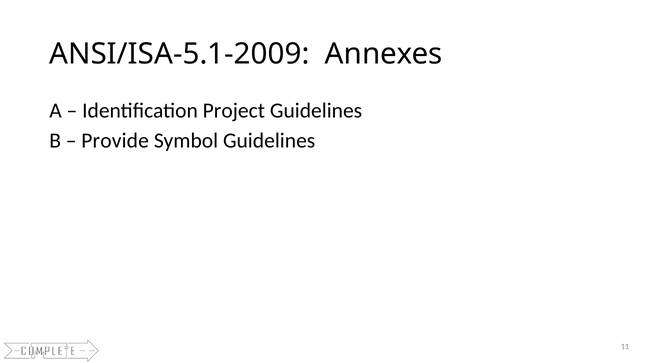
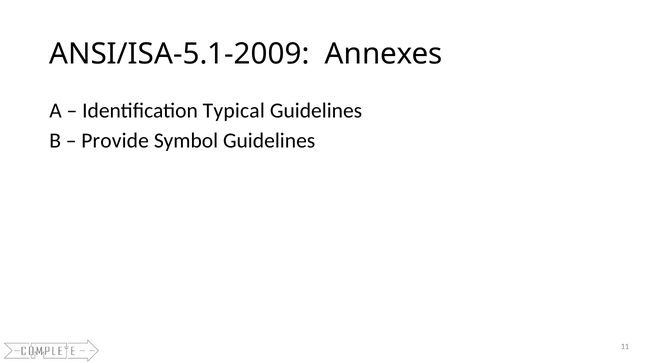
Project: Project -> Typical (234, 111)
